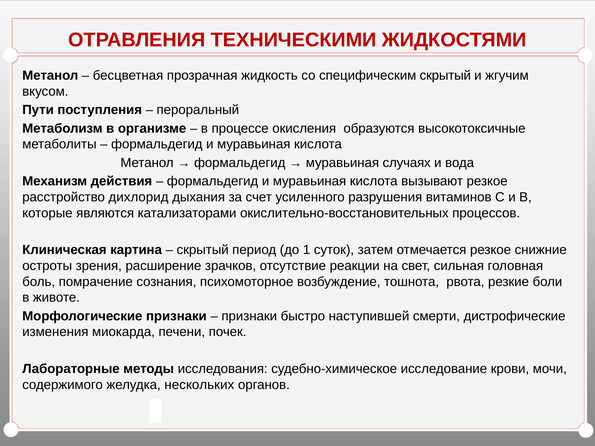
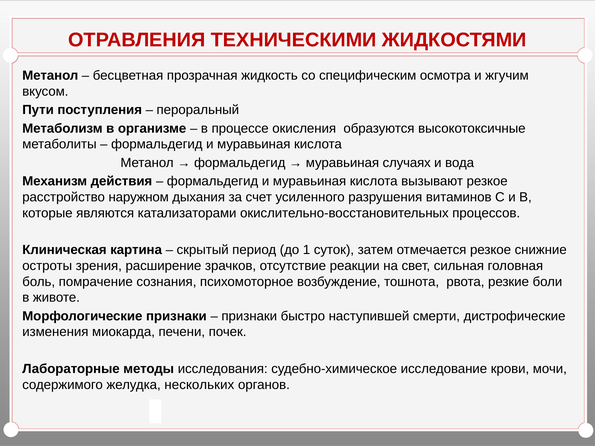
специфическим скрытый: скрытый -> осмотра (445, 76)
дихлорид: дихлорид -> наружном (139, 197)
